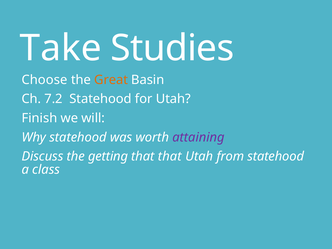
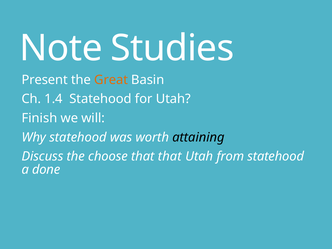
Take: Take -> Note (61, 48)
Choose: Choose -> Present (45, 80)
7.2: 7.2 -> 1.4 (54, 99)
attaining colour: purple -> black (198, 137)
getting: getting -> choose (108, 156)
class: class -> done (46, 170)
